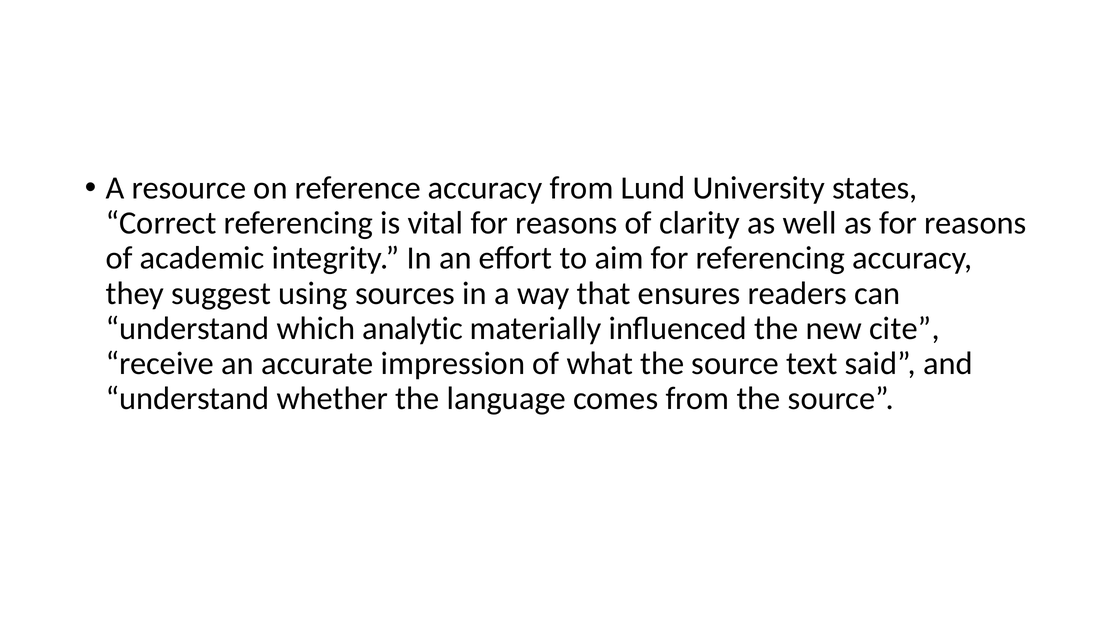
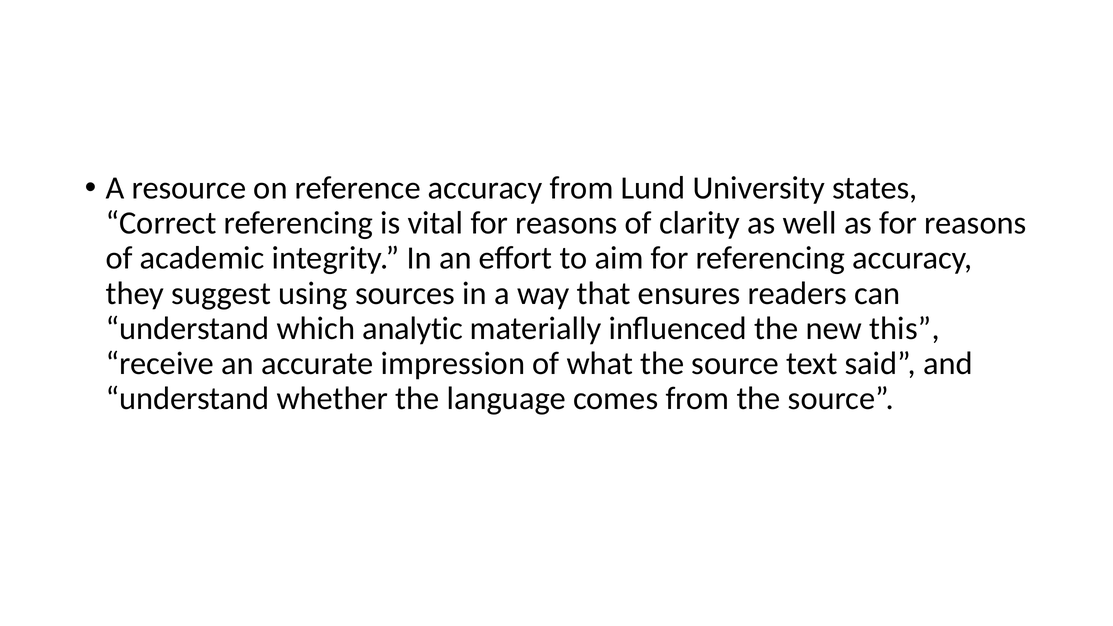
cite: cite -> this (904, 328)
